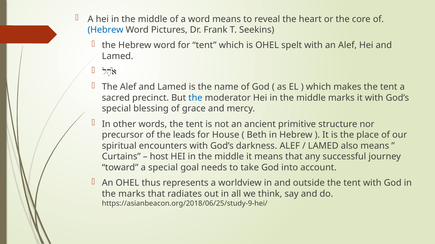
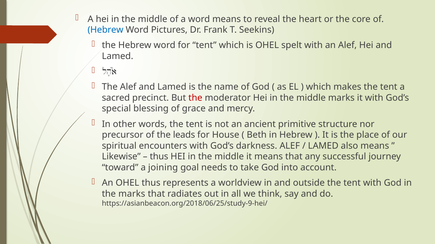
the colour: blue -> red (195, 98)
Curtains: Curtains -> Likewise (121, 157)
host: host -> thus (159, 157)
a special: special -> joining (163, 168)
